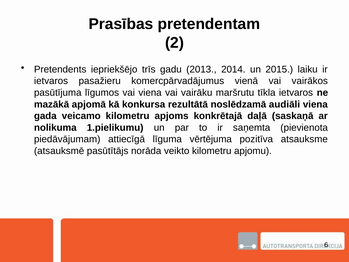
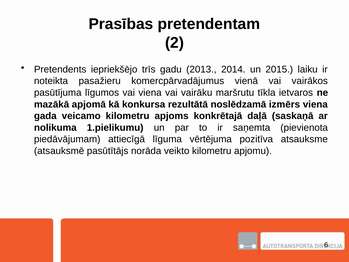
ietvaros: ietvaros -> noteikta (51, 81)
audiāli: audiāli -> izmērs (284, 104)
